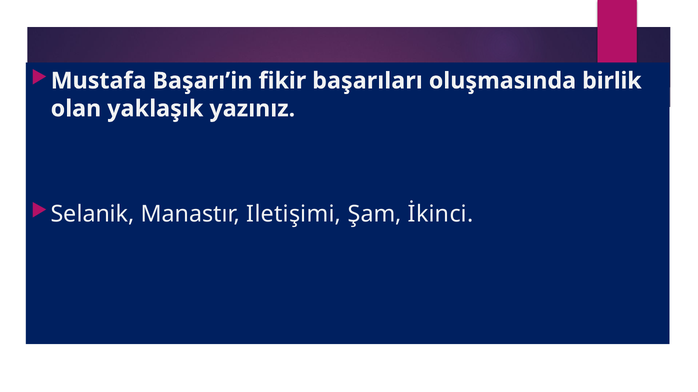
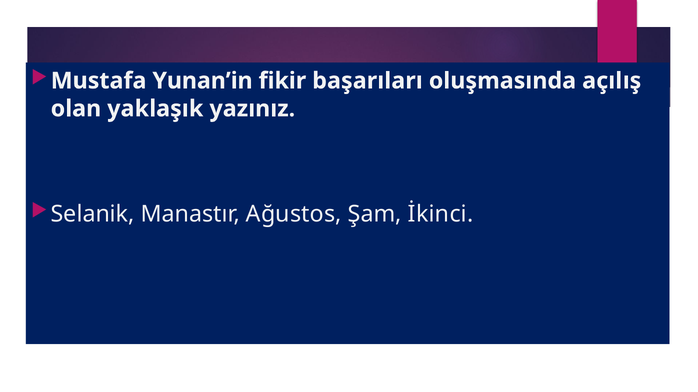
Başarı’in: Başarı’in -> Yunan’in (203, 81)
birlik: birlik -> açılış (612, 81)
Iletişimi: Iletişimi -> Ağustos (294, 215)
